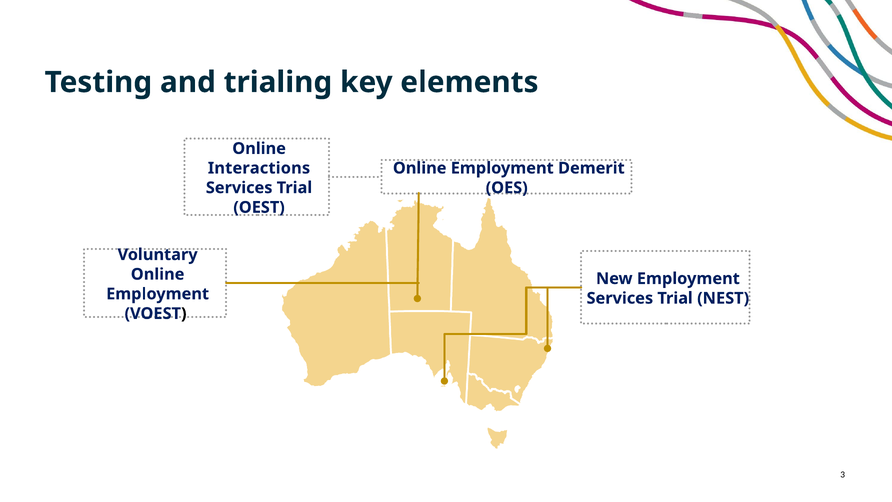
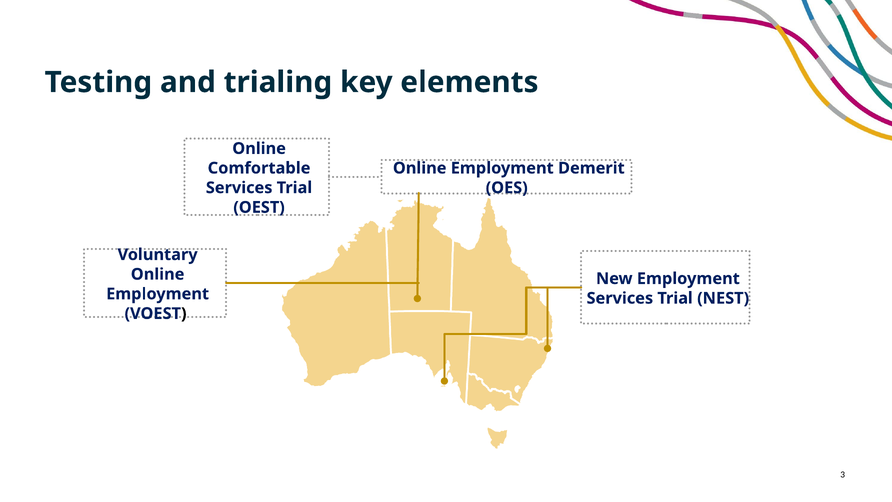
Interactions: Interactions -> Comfortable (259, 168)
